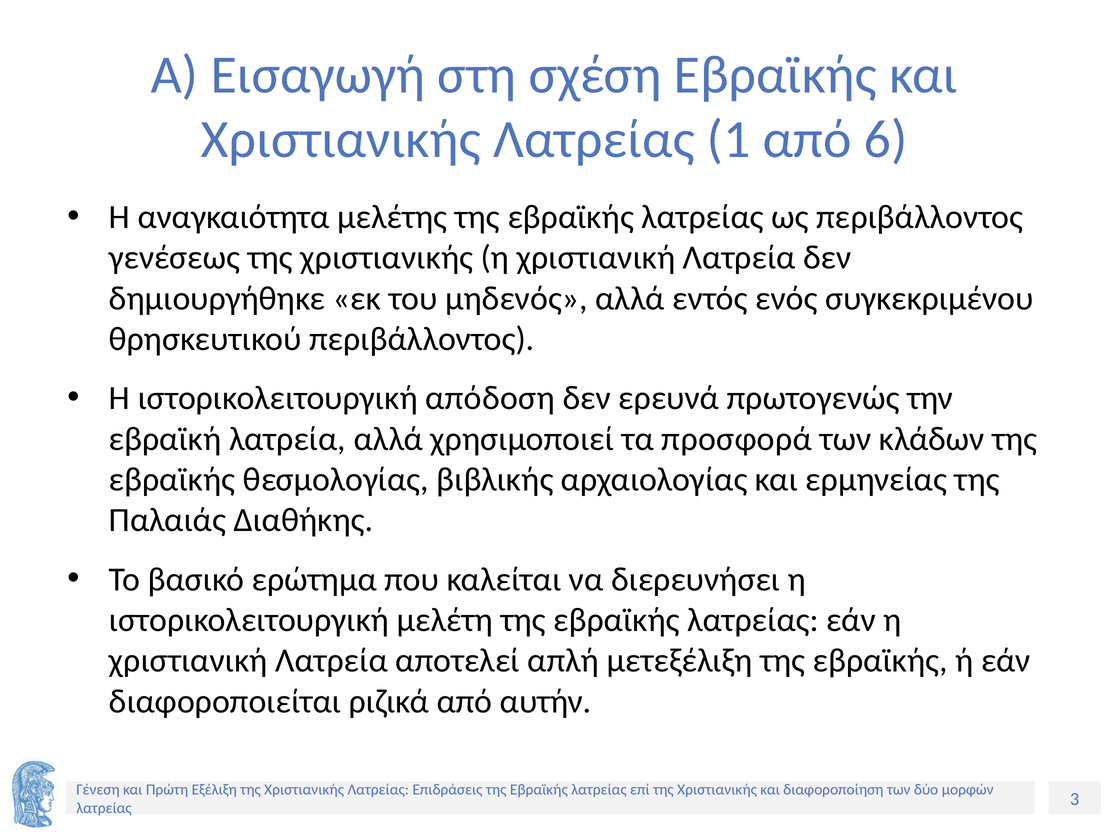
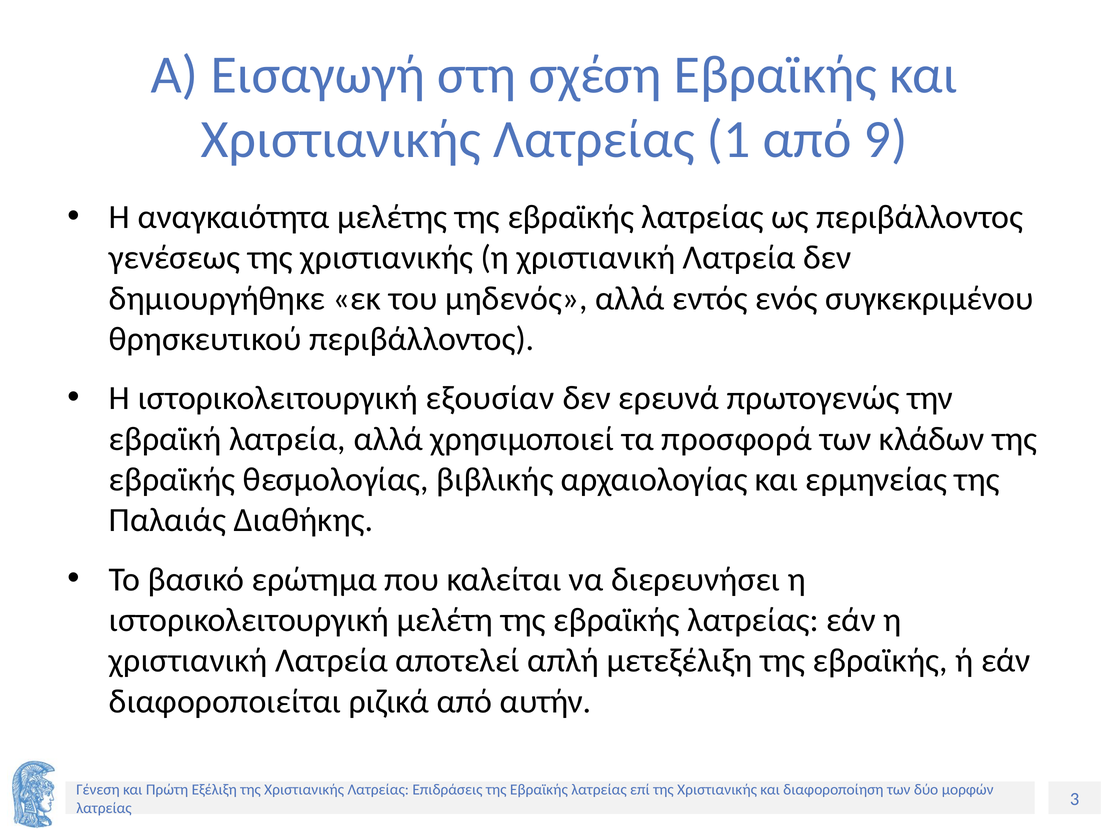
6: 6 -> 9 (886, 140)
απόδοση: απόδοση -> εξουσίαν (490, 398)
